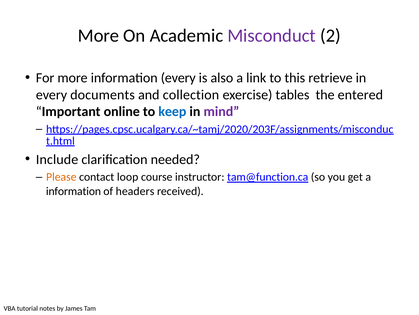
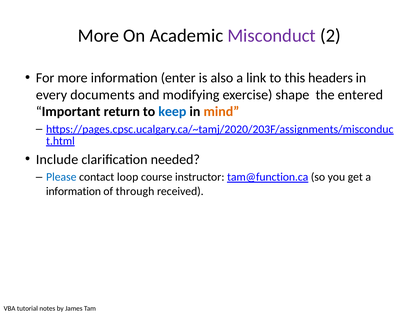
information every: every -> enter (178, 78)
retrieve: retrieve -> headers (331, 78)
collection: collection -> modifying (191, 95)
tables: tables -> shape (292, 95)
online: online -> return (122, 111)
mind colour: purple -> orange (221, 111)
Please colour: orange -> blue (61, 177)
headers: headers -> through (135, 191)
